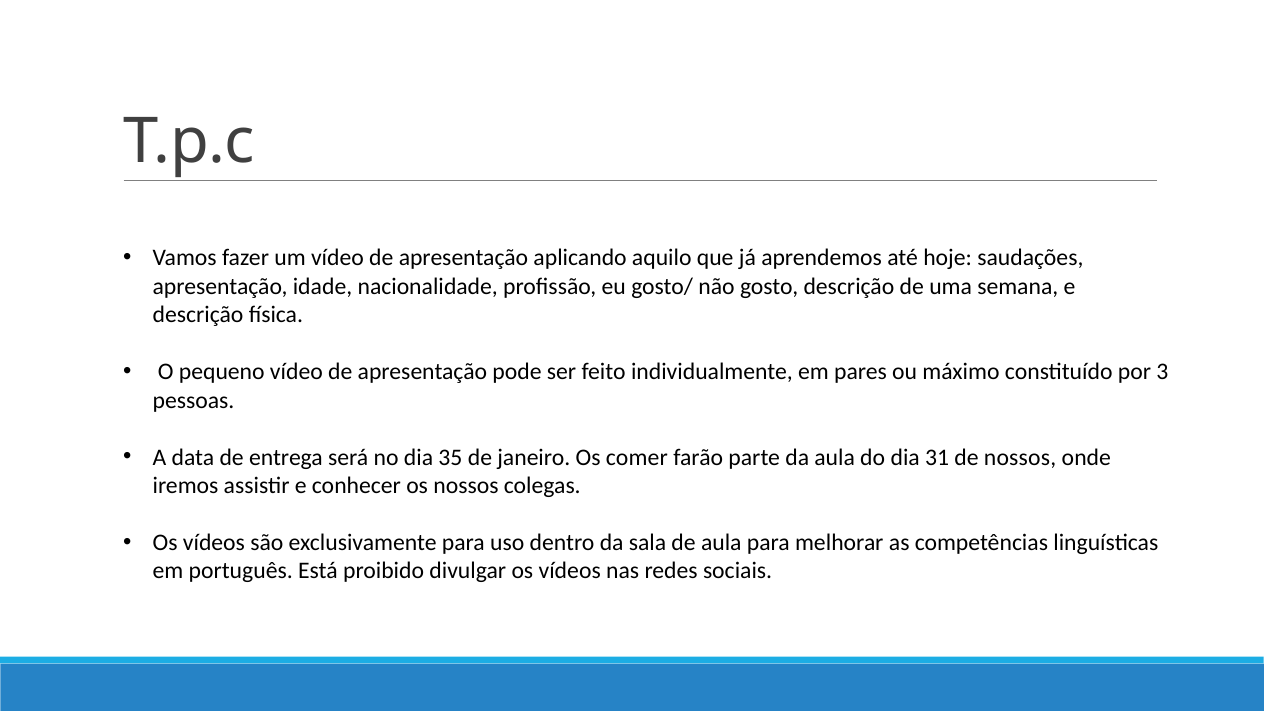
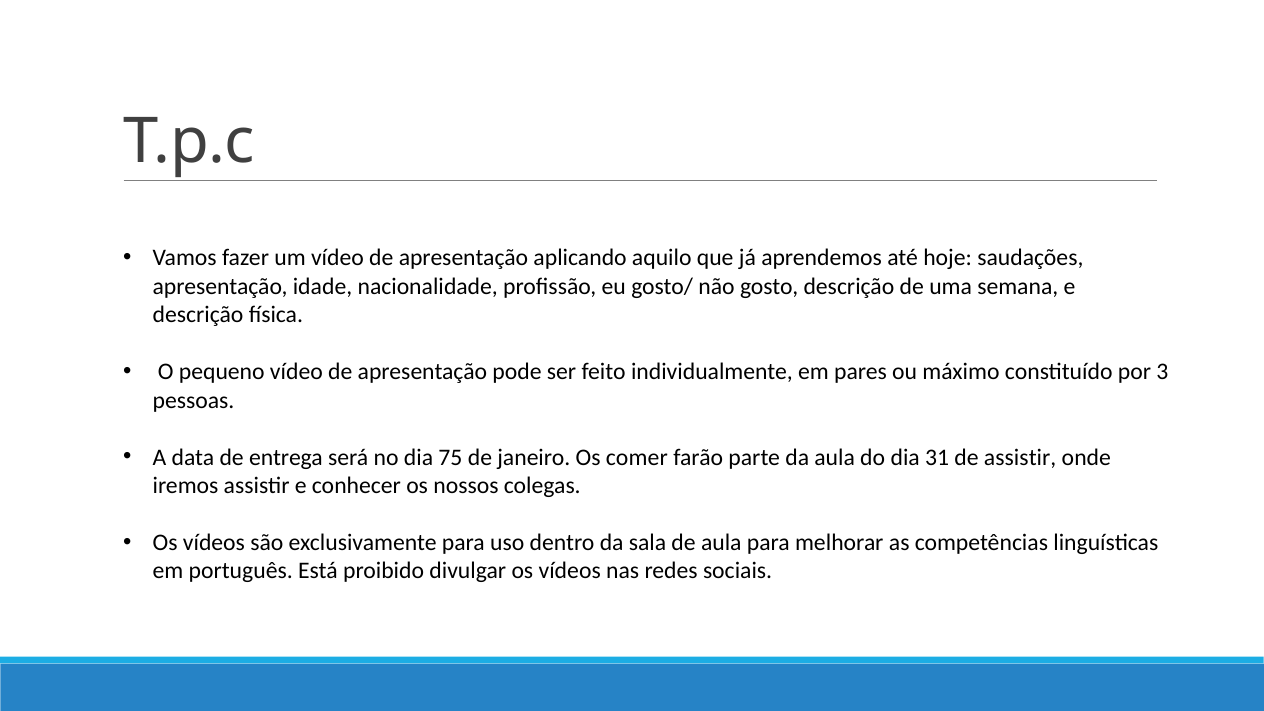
35: 35 -> 75 (450, 457)
de nossos: nossos -> assistir (1020, 457)
